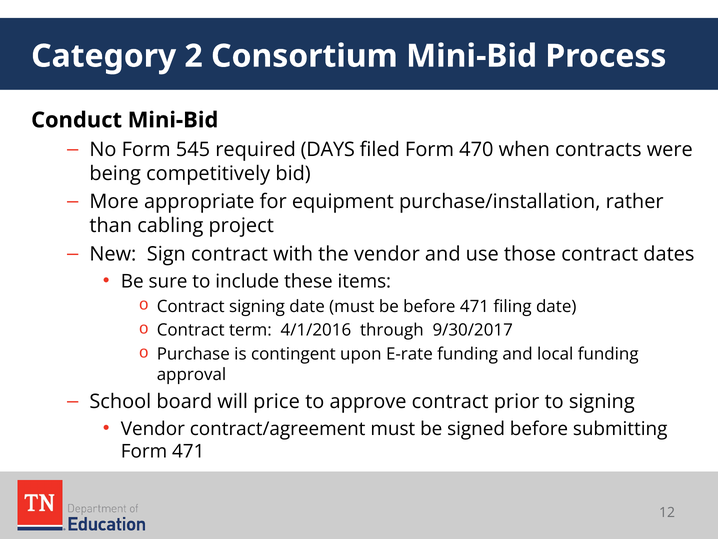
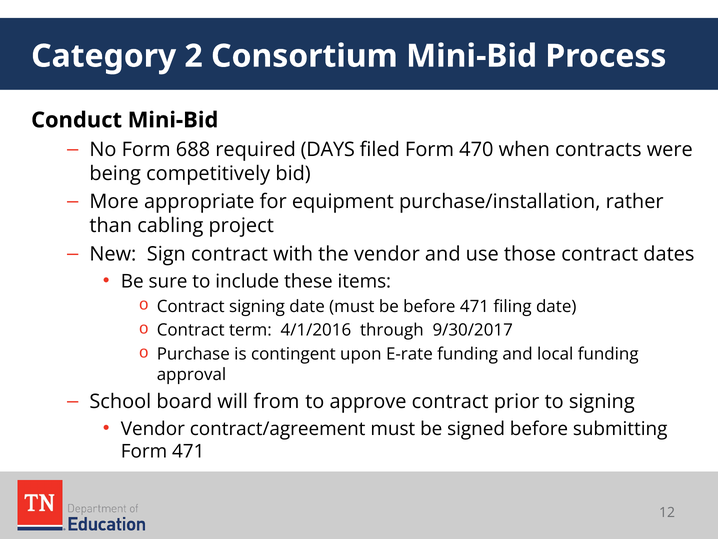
545: 545 -> 688 (193, 149)
price: price -> from (276, 401)
